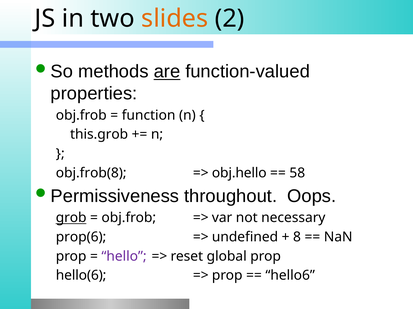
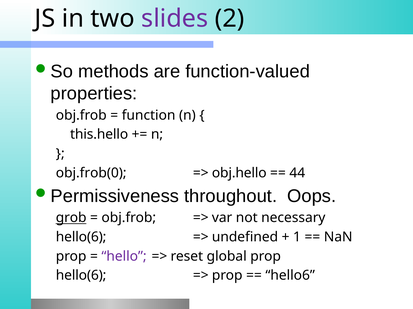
slides colour: orange -> purple (175, 18)
are underline: present -> none (167, 72)
this.grob: this.grob -> this.hello (99, 135)
obj.frob(8: obj.frob(8 -> obj.frob(0 (91, 173)
58: 58 -> 44 (297, 173)
prop(6: prop(6 -> hello(6 (81, 238)
8: 8 -> 1 (297, 238)
